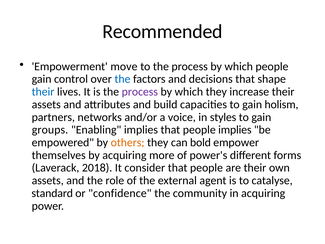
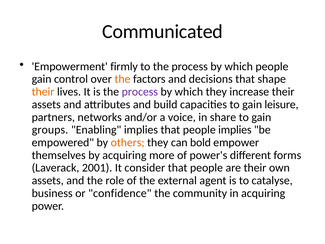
Recommended: Recommended -> Communicated (163, 31)
move: move -> firmly (124, 66)
the colour: blue -> orange (122, 79)
their colour: blue -> orange (43, 92)
holism: holism -> leisure (282, 104)
styles: styles -> share (223, 117)
2018: 2018 -> 2001 (97, 168)
standard: standard -> business (52, 193)
